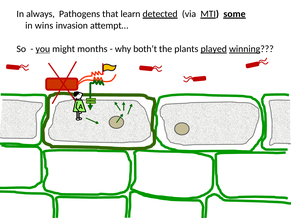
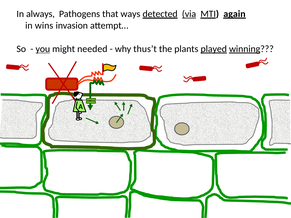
learn: learn -> ways (130, 14)
via underline: none -> present (189, 14)
some: some -> again (234, 14)
months: months -> needed (92, 49)
both’t: both’t -> thus’t (145, 49)
